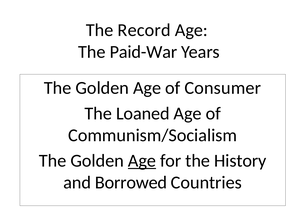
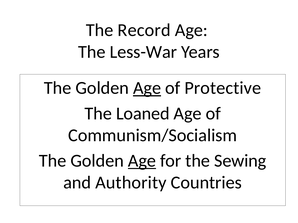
Paid-War: Paid-War -> Less-War (143, 52)
Age underline: none -> present (147, 88)
Consumer: Consumer -> Protective (223, 88)
History: History -> Sewing (240, 161)
Borrowed: Borrowed -> Authority (131, 183)
